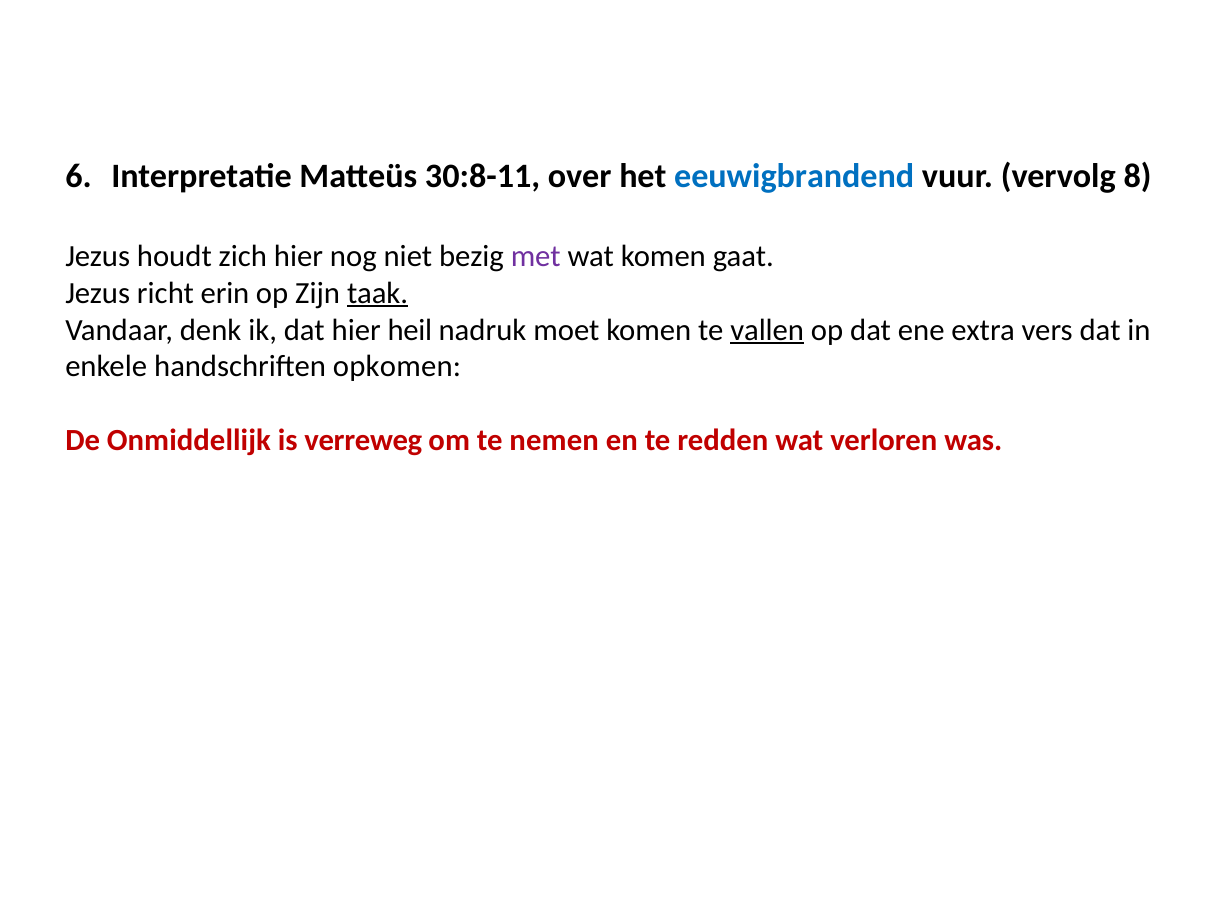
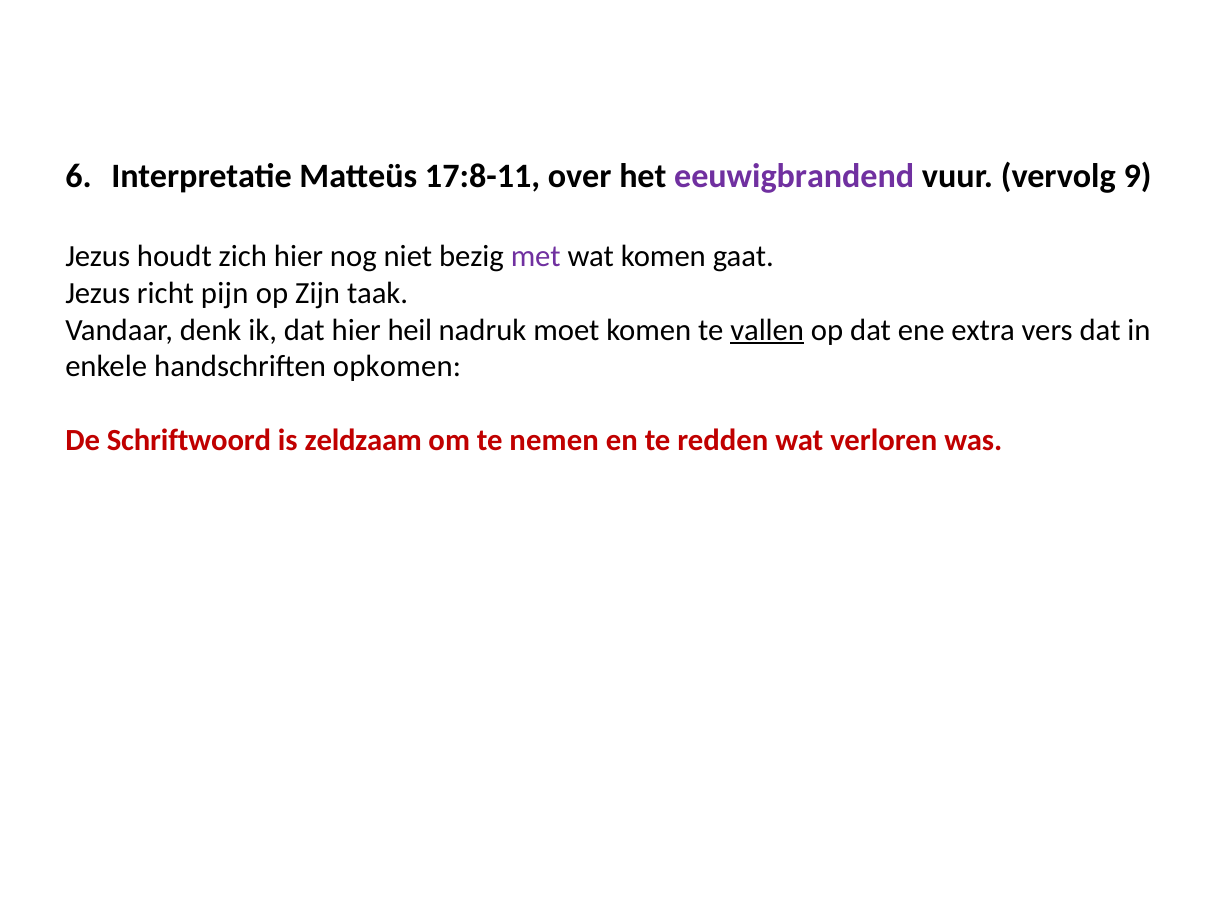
30:8-11: 30:8-11 -> 17:8-11 (483, 176)
eeuwigbrandend colour: blue -> purple (794, 176)
8: 8 -> 9 (1137, 176)
erin: erin -> pijn (225, 293)
taak underline: present -> none (378, 293)
Onmiddellijk: Onmiddellijk -> Schriftwoord (189, 440)
verreweg: verreweg -> zeldzaam (363, 440)
